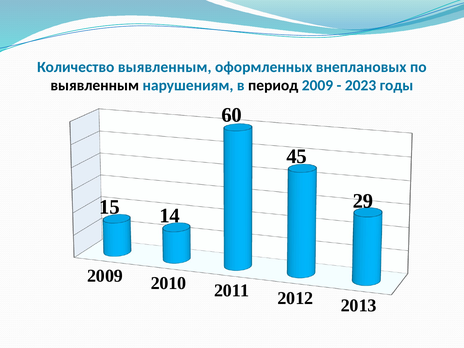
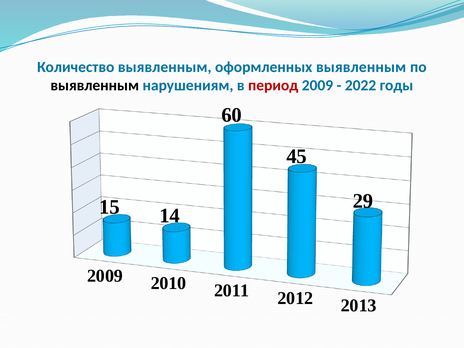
оформленных внеплановых: внеплановых -> выявленным (361, 67)
период colour: black -> red (273, 86)
2023: 2023 -> 2022 (361, 86)
